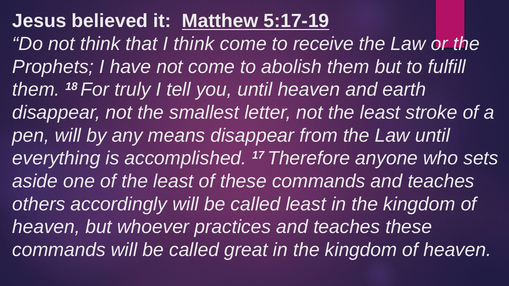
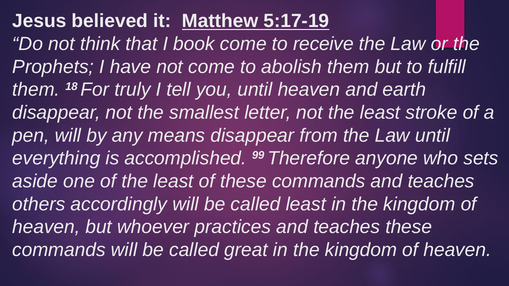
I think: think -> book (194, 44)
17: 17 -> 99 (258, 155)
